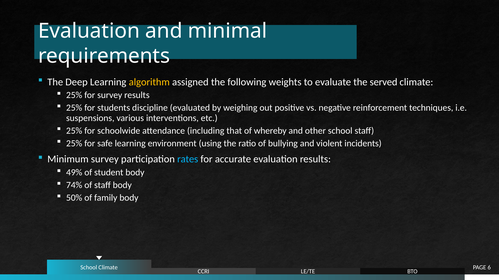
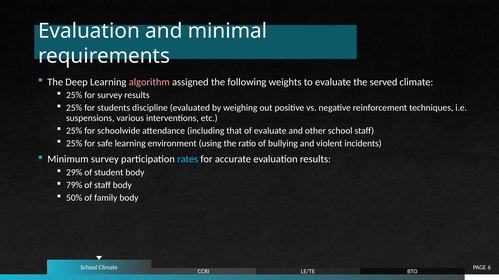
algorithm colour: yellow -> pink (149, 82)
of whereby: whereby -> evaluate (270, 131)
49%: 49% -> 29% (74, 173)
74%: 74% -> 79% (74, 185)
